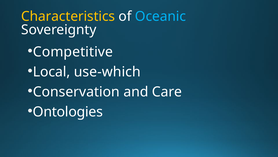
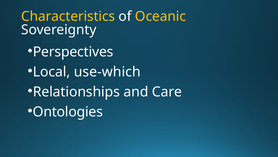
Oceanic colour: light blue -> yellow (160, 16)
Competitive: Competitive -> Perspectives (73, 52)
Conservation: Conservation -> Relationships (76, 92)
